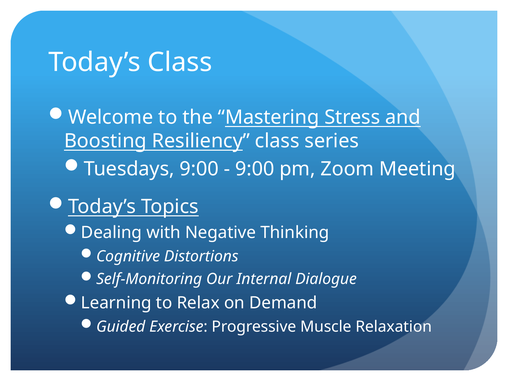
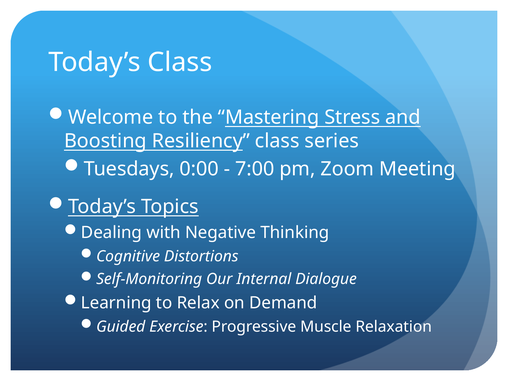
Tuesdays 9:00: 9:00 -> 0:00 (199, 169)
9:00: 9:00 -> 7:00 (255, 169)
